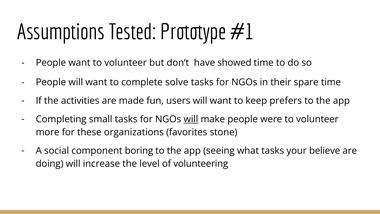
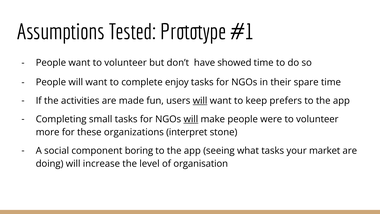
solve: solve -> enjoy (177, 82)
will underline: none -> present (200, 101)
favorites: favorites -> interpret (187, 132)
believe: believe -> market (325, 150)
volunteering: volunteering -> organisation (201, 164)
